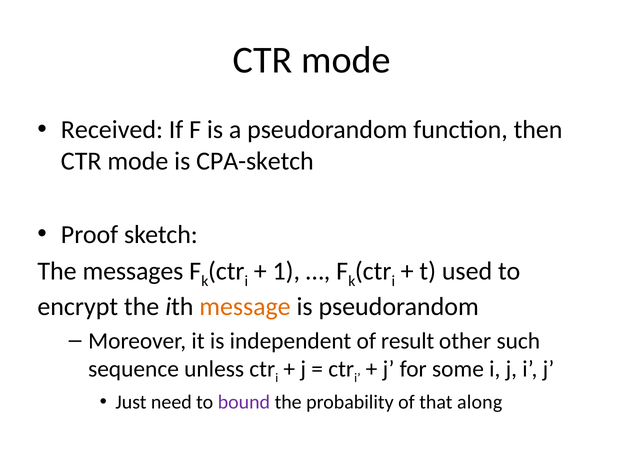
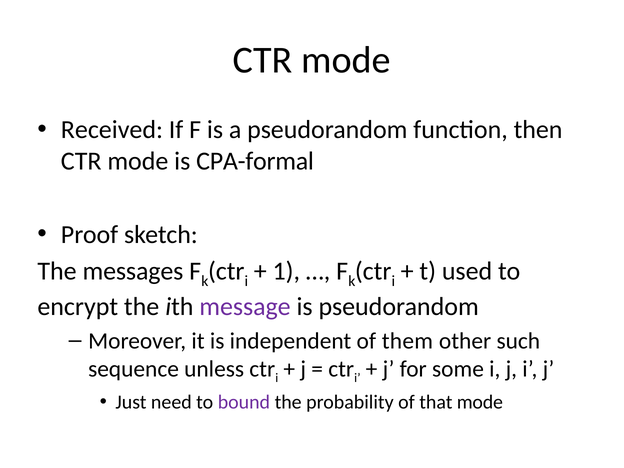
CPA-sketch: CPA-sketch -> CPA-formal (255, 161)
message colour: orange -> purple (245, 306)
result: result -> them (407, 341)
that along: along -> mode (480, 402)
